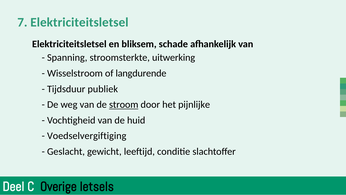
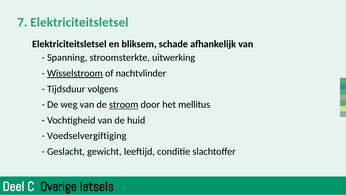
Wisselstroom underline: none -> present (75, 74)
langdurende: langdurende -> nachtvlinder (141, 74)
publiek: publiek -> volgens (103, 89)
pijnlijke: pijnlijke -> mellitus (194, 105)
